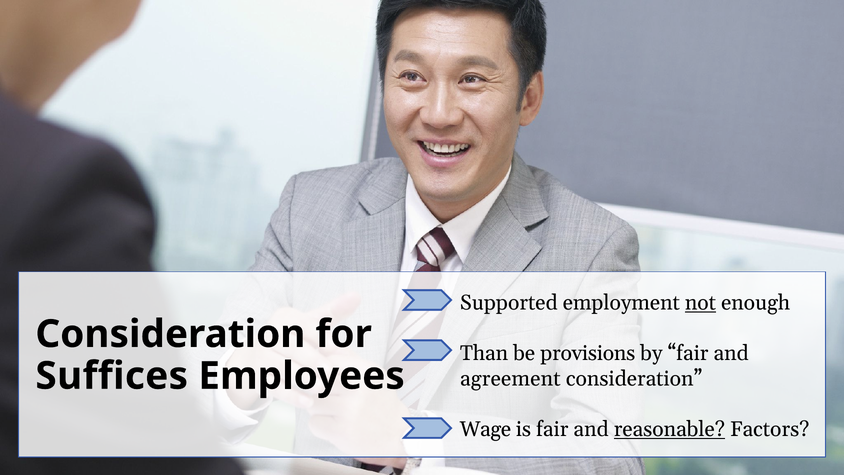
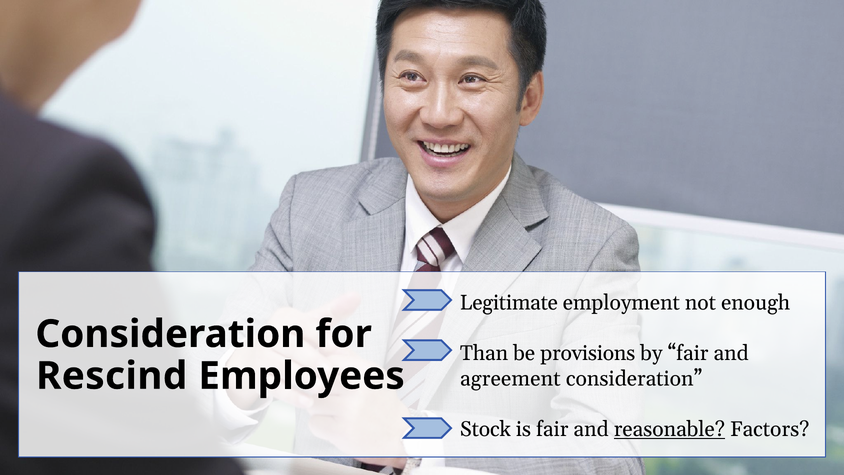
Supported: Supported -> Legitimate (509, 303)
not underline: present -> none (700, 303)
Suffices: Suffices -> Rescind (112, 376)
Wage: Wage -> Stock (485, 429)
